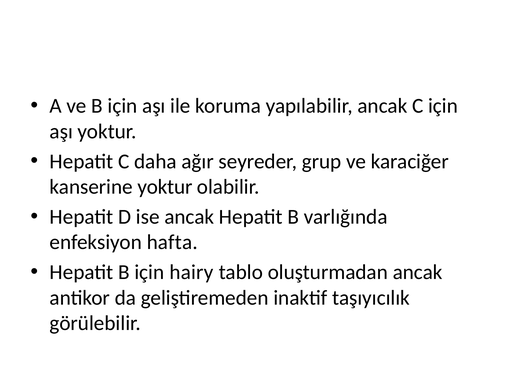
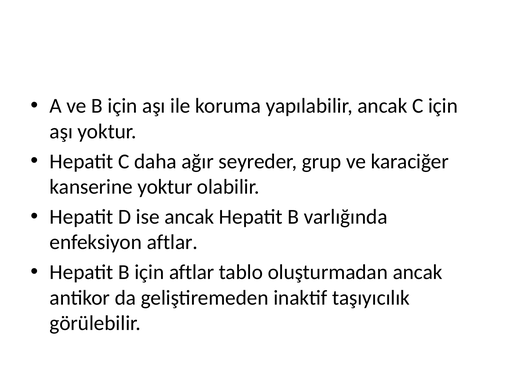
enfeksiyon hafta: hafta -> aftlar (172, 242)
için hairy: hairy -> aftlar (192, 272)
